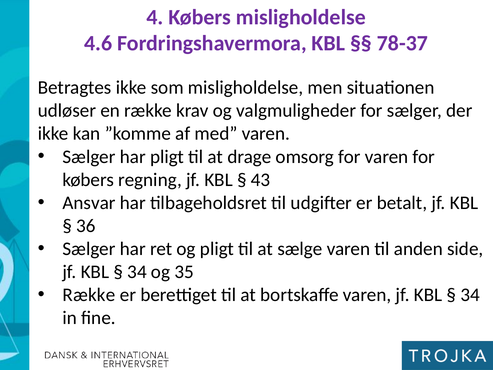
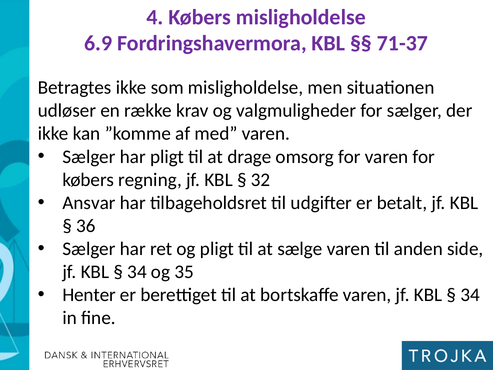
4.6: 4.6 -> 6.9 (98, 43)
78-37: 78-37 -> 71-37 (402, 43)
43: 43 -> 32 (261, 180)
Række: Række -> Henter (89, 295)
